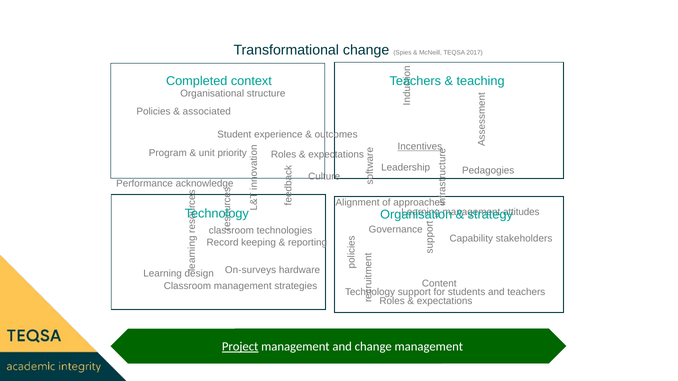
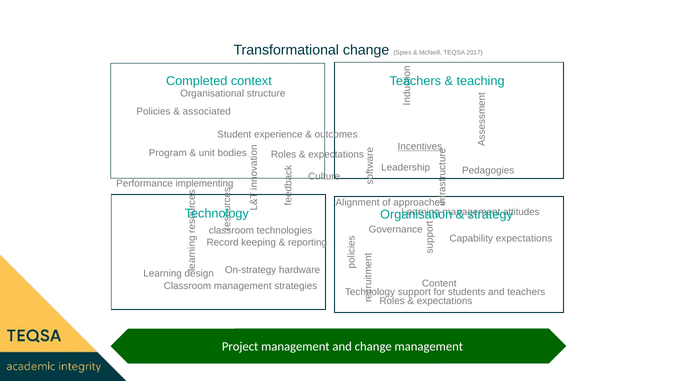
priority: priority -> bodies (232, 153)
acknowledge: acknowledge -> implementing (205, 184)
Capability stakeholders: stakeholders -> expectations (524, 239)
On-surveys: On-surveys -> On-strategy (251, 270)
Project underline: present -> none (240, 347)
